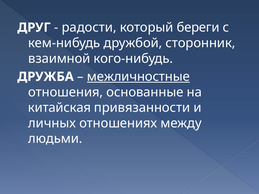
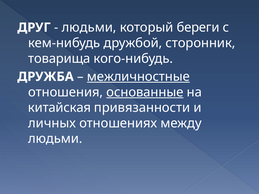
радости: радости -> людьми (89, 28)
взаимной: взаимной -> товарища (59, 59)
основанные underline: none -> present (145, 92)
